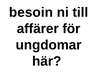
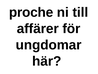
besoin: besoin -> proche (31, 12)
